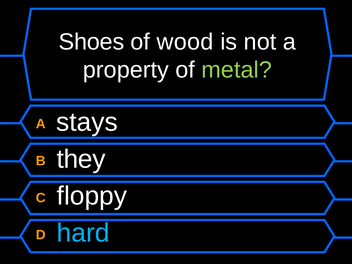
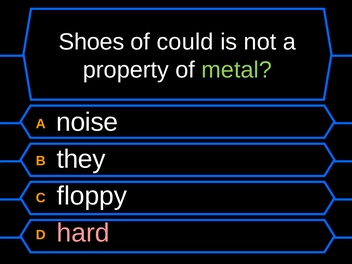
wood: wood -> could (185, 42)
stays: stays -> noise (87, 122)
hard colour: light blue -> pink (83, 233)
